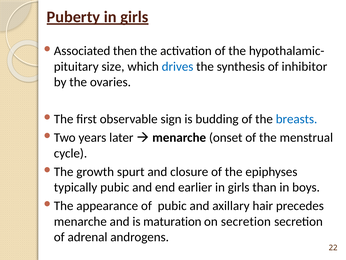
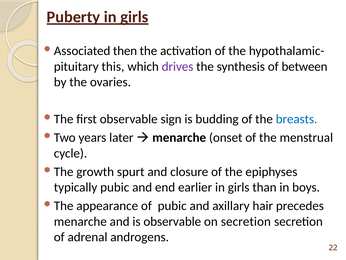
size: size -> this (113, 66)
drives colour: blue -> purple (178, 66)
inhibitor: inhibitor -> between (305, 66)
is maturation: maturation -> observable (172, 221)
